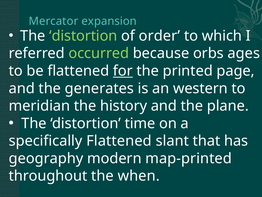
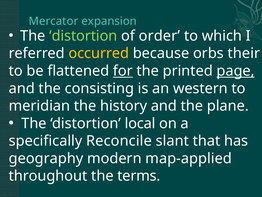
occurred colour: light green -> yellow (99, 53)
ages: ages -> their (244, 53)
page underline: none -> present (236, 71)
generates: generates -> consisting (99, 88)
time: time -> local (140, 123)
specifically Flattened: Flattened -> Reconcile (119, 141)
map-printed: map-printed -> map-applied (189, 158)
when: when -> terms (139, 175)
